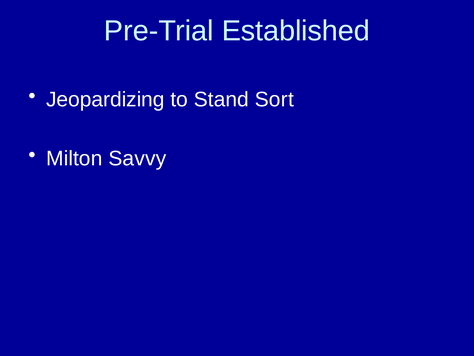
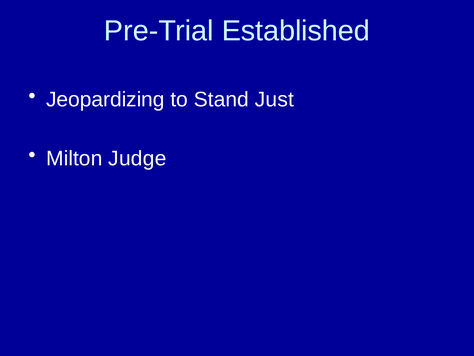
Sort: Sort -> Just (274, 99)
Savvy: Savvy -> Judge (137, 158)
